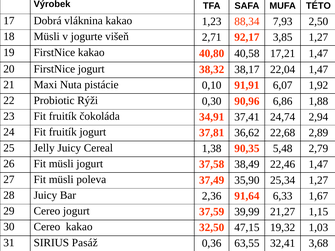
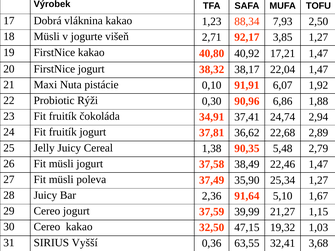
TÉTO: TÉTO -> TOFU (318, 6)
40,58: 40,58 -> 40,92 (247, 53)
6,33: 6,33 -> 5,10 (283, 196)
Pasáž: Pasáž -> Vyšší (85, 243)
